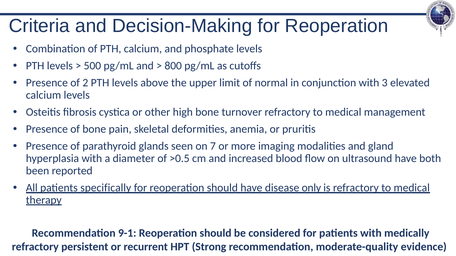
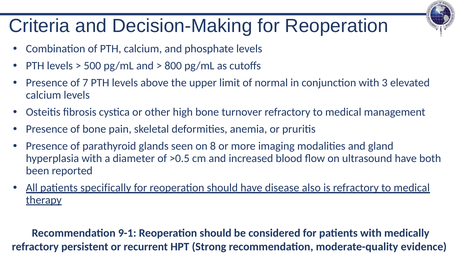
2: 2 -> 7 (85, 83)
7: 7 -> 8 (213, 146)
only: only -> also (311, 188)
